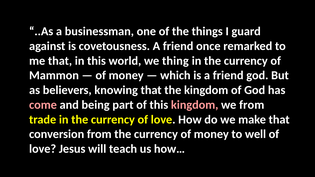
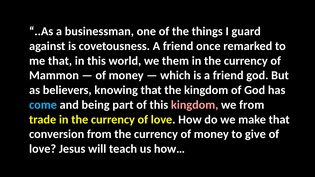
thing: thing -> them (175, 61)
come colour: pink -> light blue (43, 105)
well: well -> give (255, 134)
